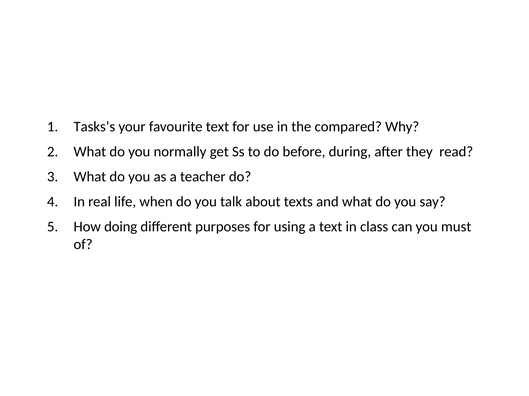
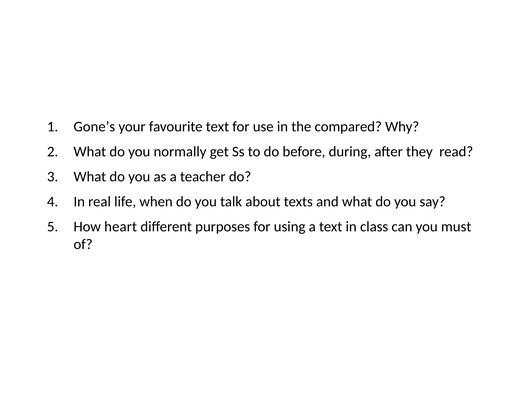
Tasks’s: Tasks’s -> Gone’s (94, 127)
doing: doing -> heart (121, 227)
